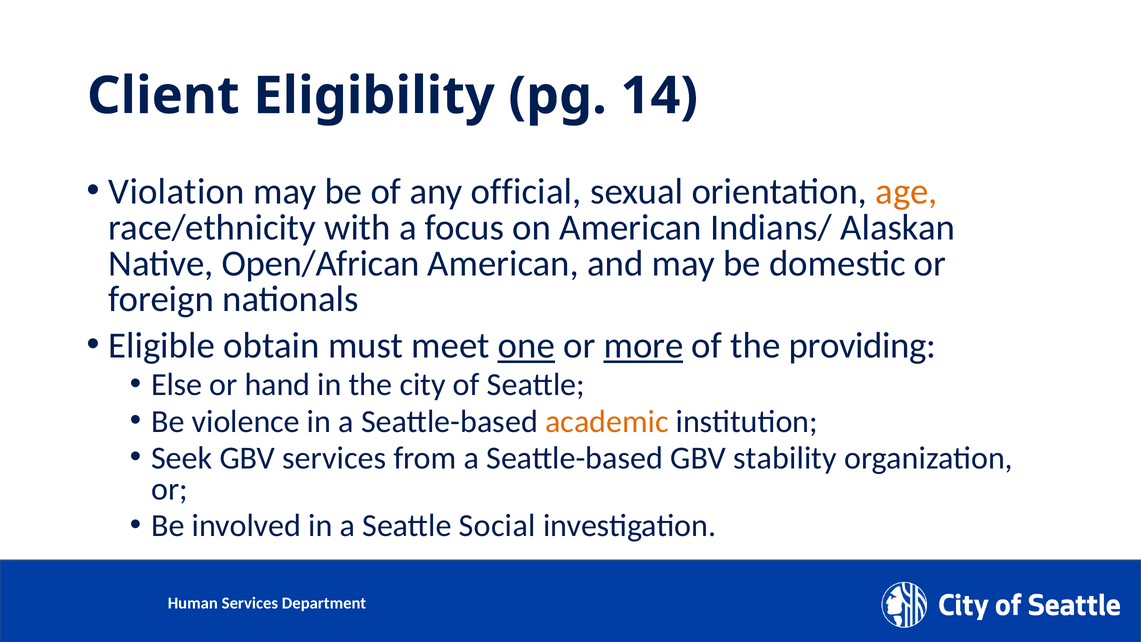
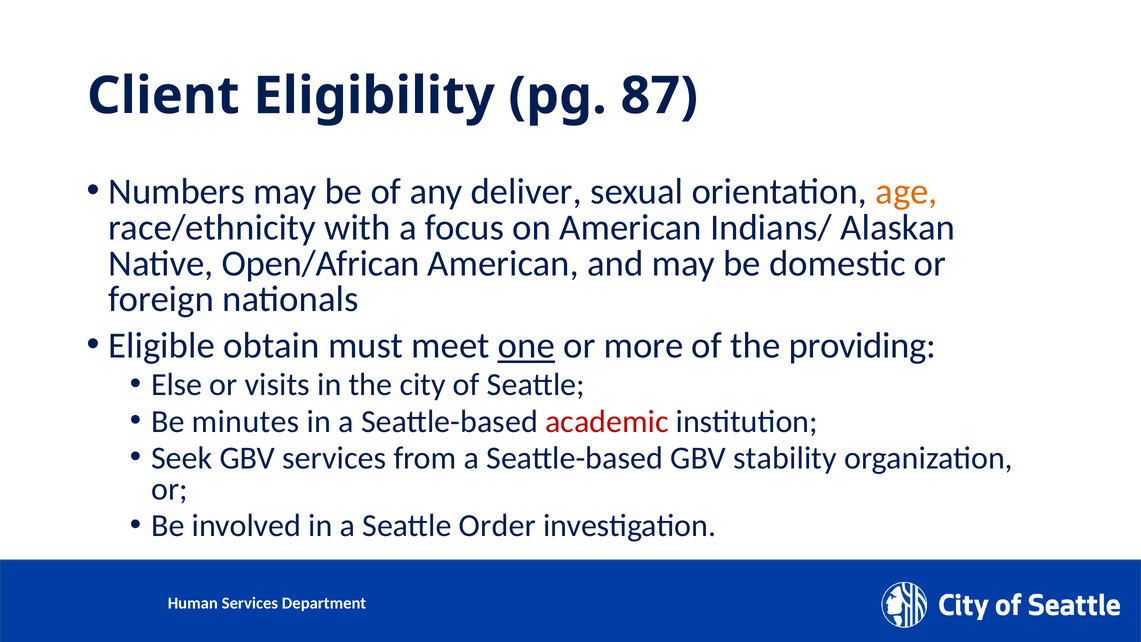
14: 14 -> 87 (659, 96)
Violation: Violation -> Numbers (177, 192)
official: official -> deliver (526, 192)
more underline: present -> none (644, 346)
hand: hand -> visits (277, 385)
violence: violence -> minutes (246, 421)
academic colour: orange -> red (607, 421)
Social: Social -> Order (497, 526)
